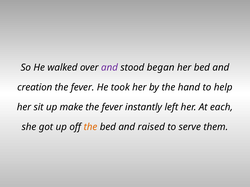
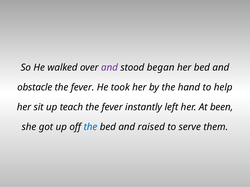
creation: creation -> obstacle (35, 88)
make: make -> teach (71, 107)
each: each -> been (222, 107)
the colour: orange -> blue (90, 127)
